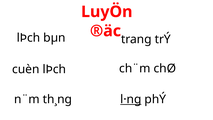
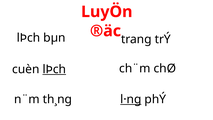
lÞch underline: none -> present (54, 69)
